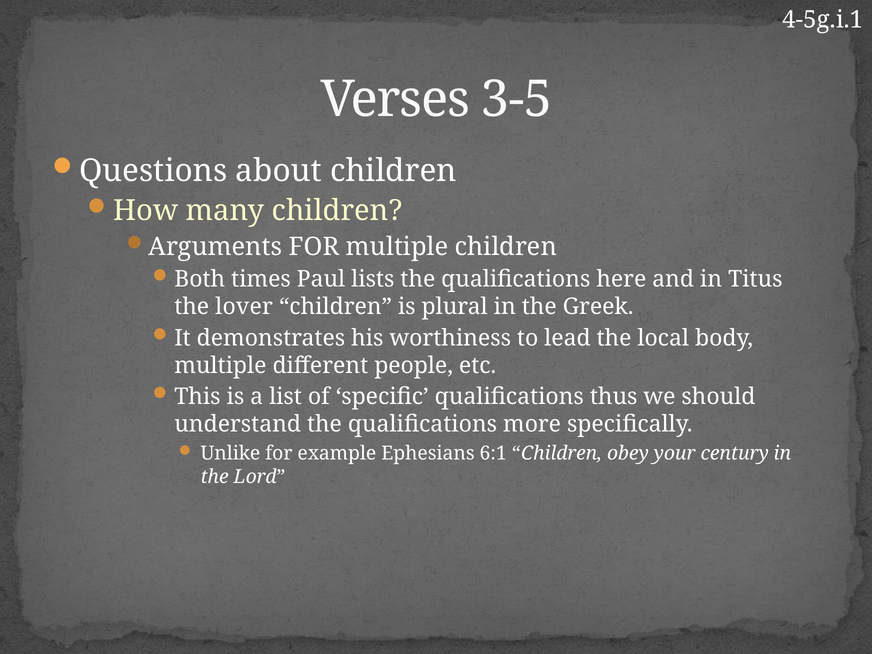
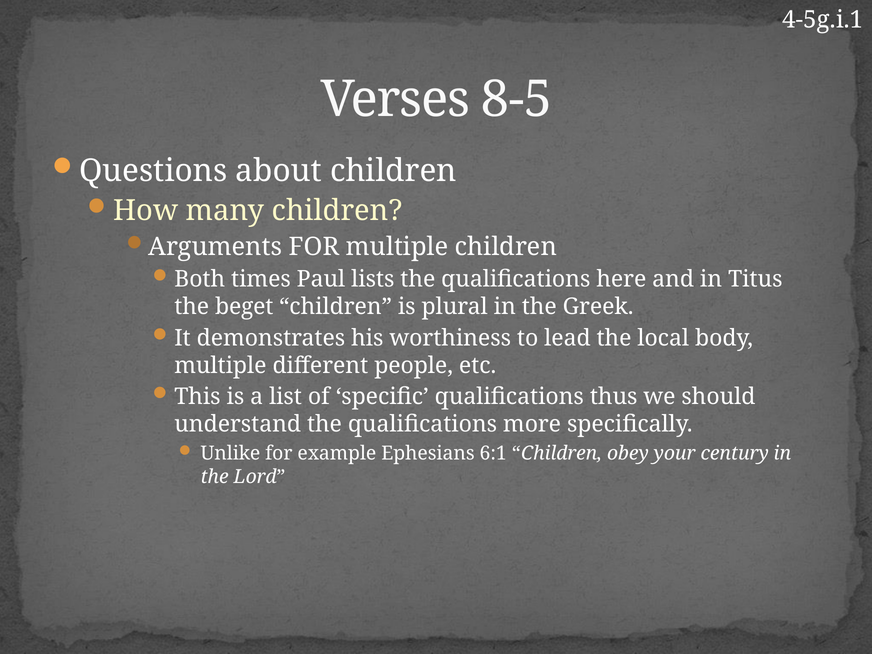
3-5: 3-5 -> 8-5 (516, 100)
lover: lover -> beget (244, 307)
